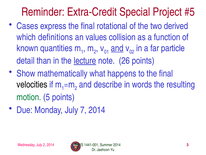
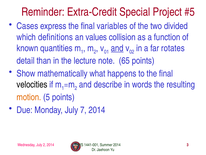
rotational: rotational -> variables (112, 26)
derived: derived -> divided (176, 26)
particle: particle -> rotates (173, 48)
lecture underline: present -> none (85, 61)
26: 26 -> 65 (124, 61)
motion colour: green -> orange (29, 97)
